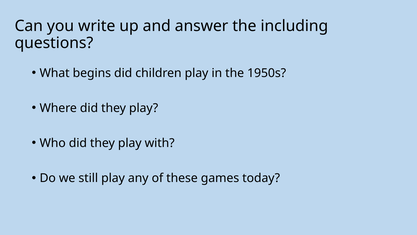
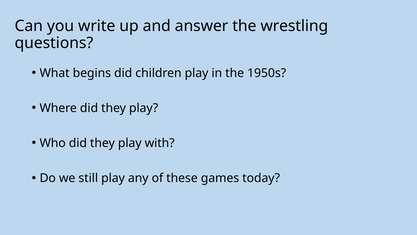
including: including -> wrestling (294, 26)
